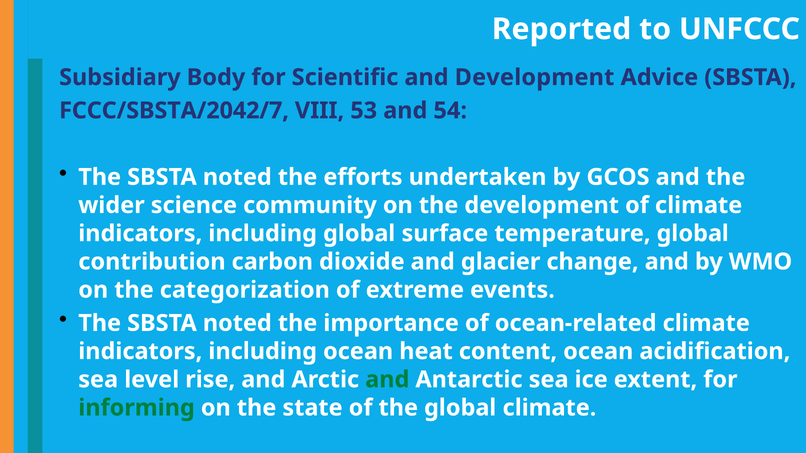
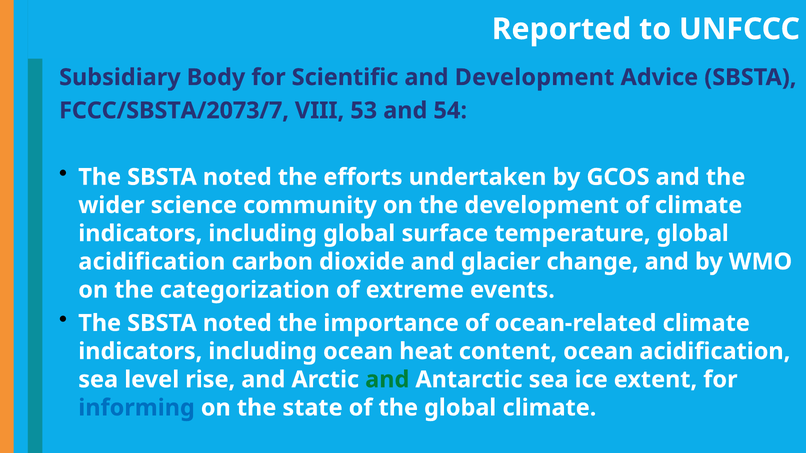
FCCC/SBSTA/2042/7: FCCC/SBSTA/2042/7 -> FCCC/SBSTA/2073/7 (174, 111)
contribution: contribution -> acidification (152, 262)
informing colour: green -> blue (137, 408)
